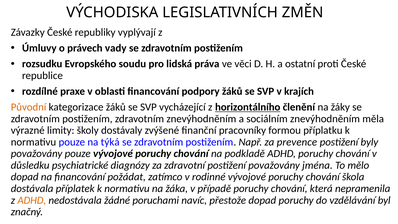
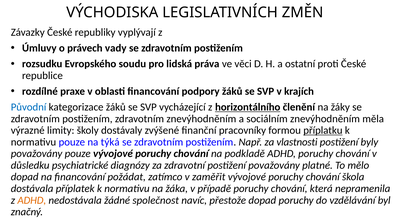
Původní colour: orange -> blue (29, 107)
příplatku underline: none -> present (323, 130)
prevence: prevence -> vlastnosti (297, 142)
jména: jména -> platné (317, 165)
rodinné: rodinné -> zaměřit (209, 177)
poruchami: poruchami -> společnost (156, 200)
